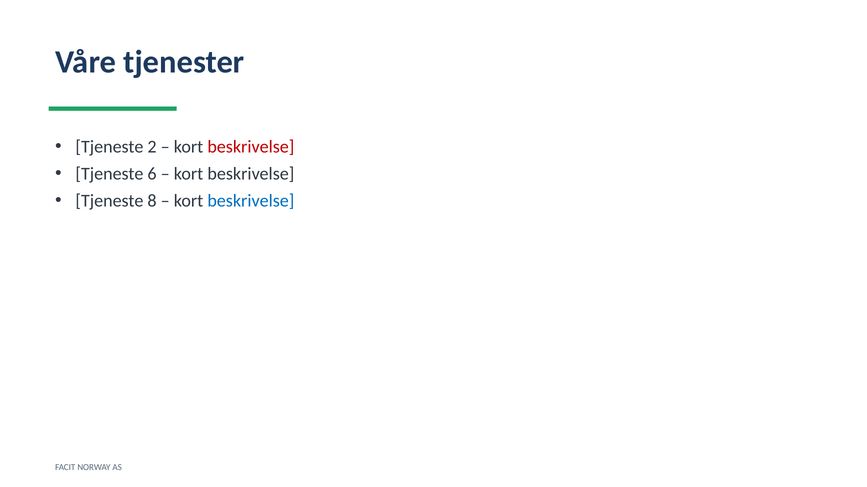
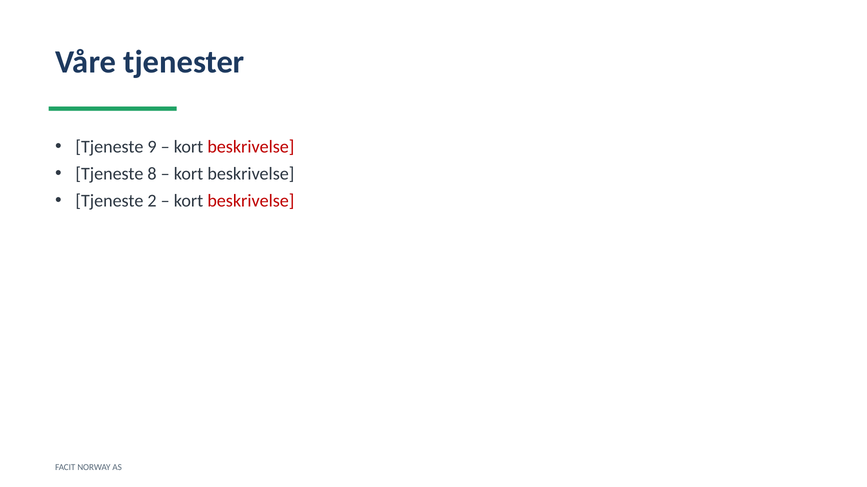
2: 2 -> 9 (152, 147)
6: 6 -> 8 (152, 174)
8: 8 -> 2 (152, 201)
beskrivelse colour: blue -> red (251, 201)
